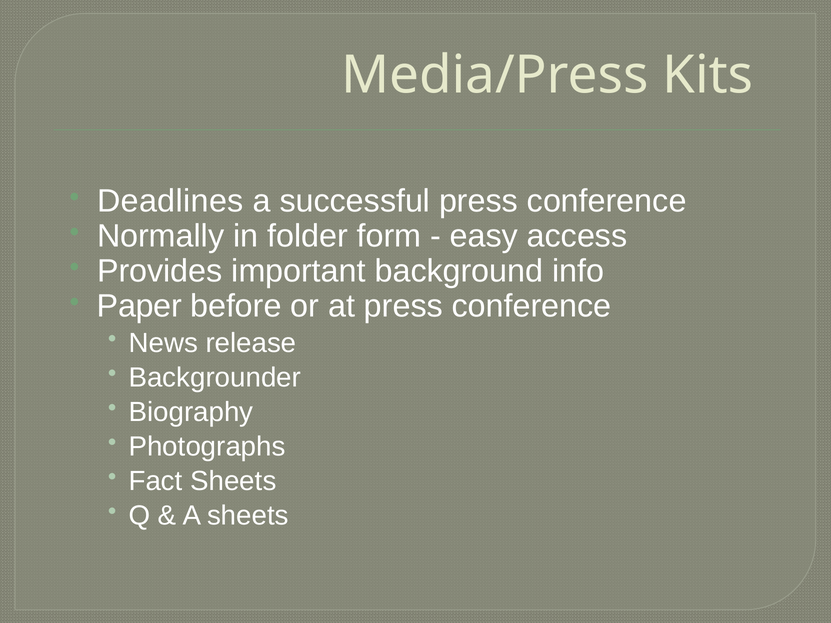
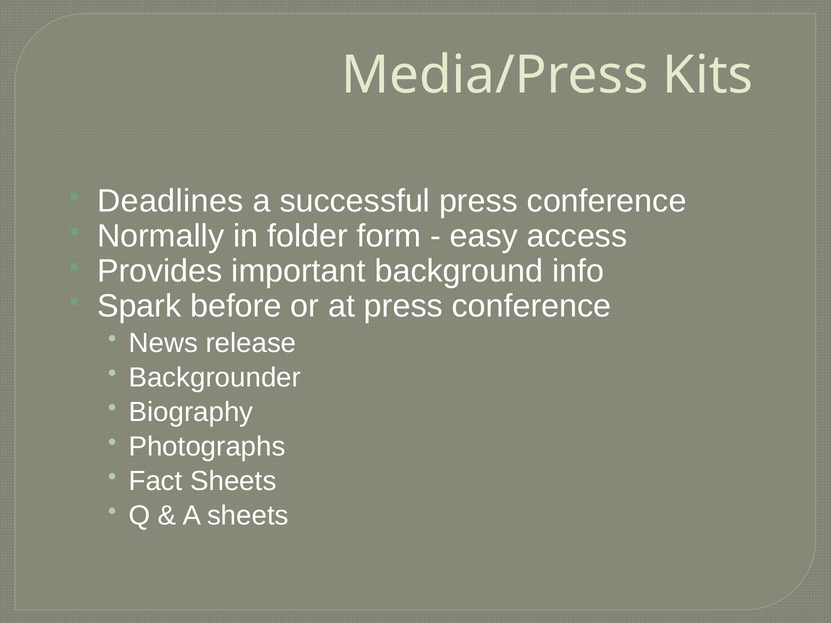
Paper: Paper -> Spark (139, 306)
